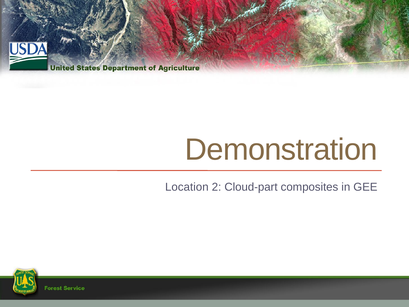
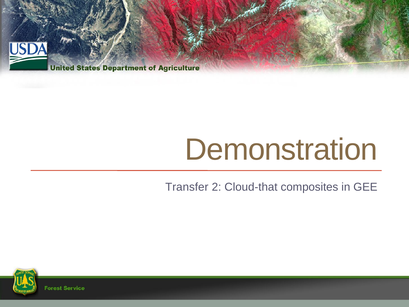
Location: Location -> Transfer (187, 187)
Cloud-part: Cloud-part -> Cloud-that (251, 187)
